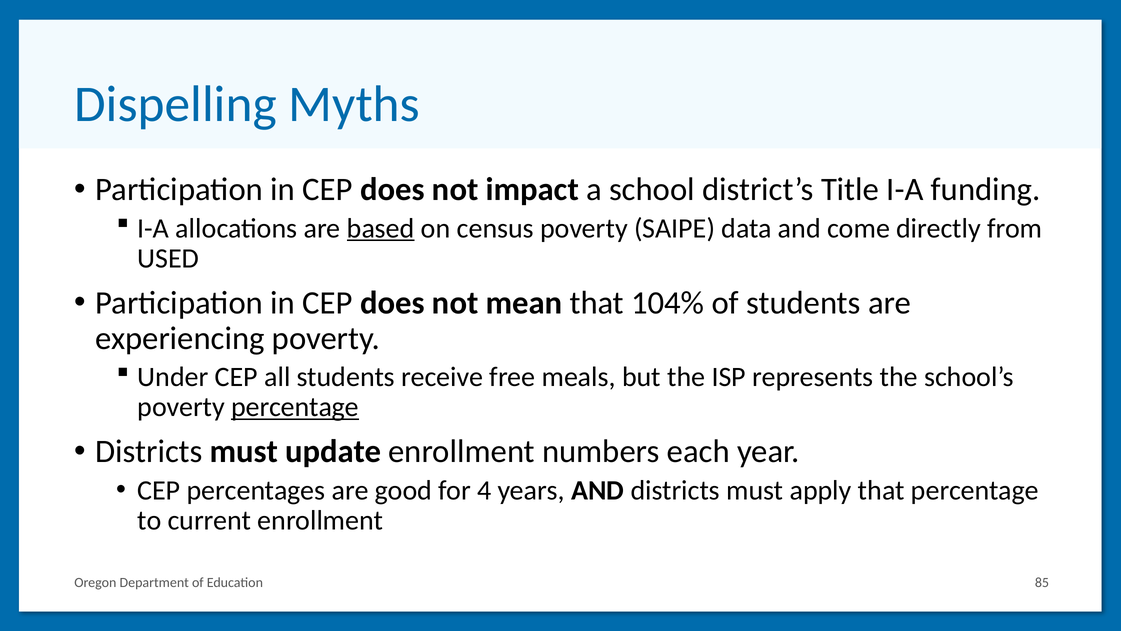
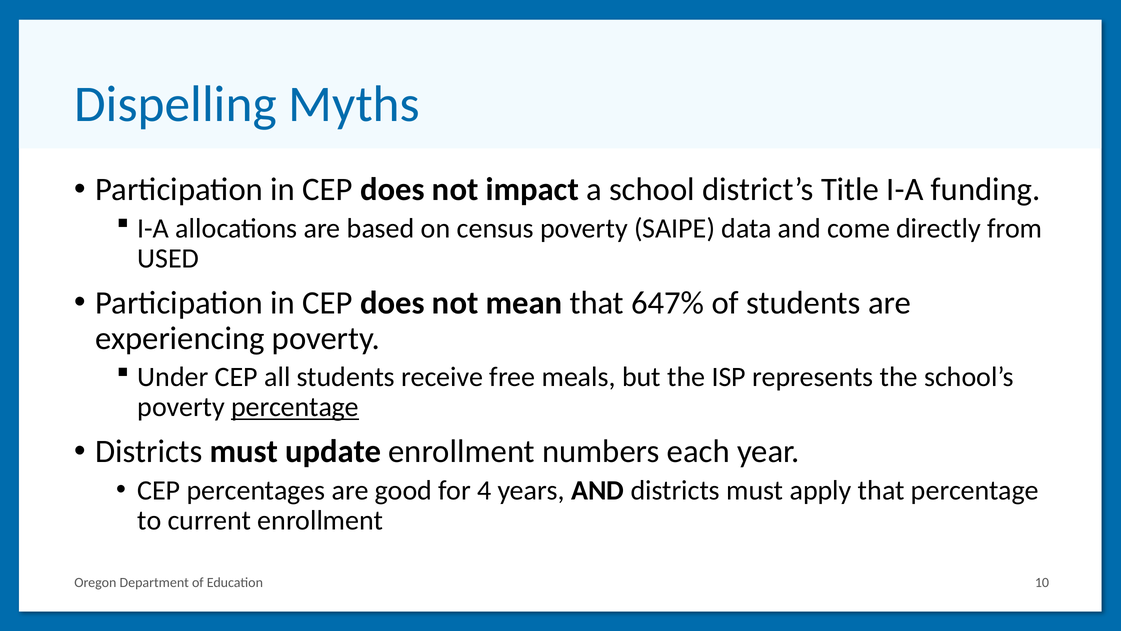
based underline: present -> none (381, 228)
104%: 104% -> 647% (668, 303)
85: 85 -> 10 (1042, 582)
